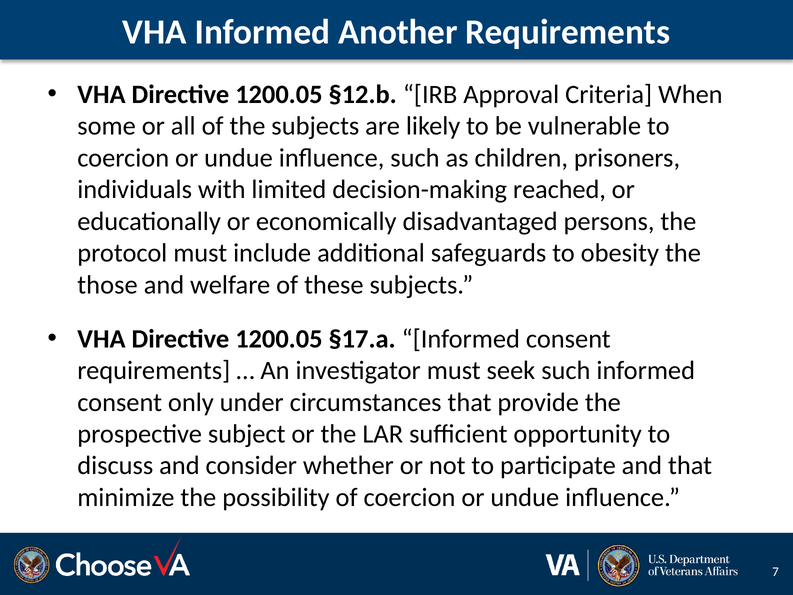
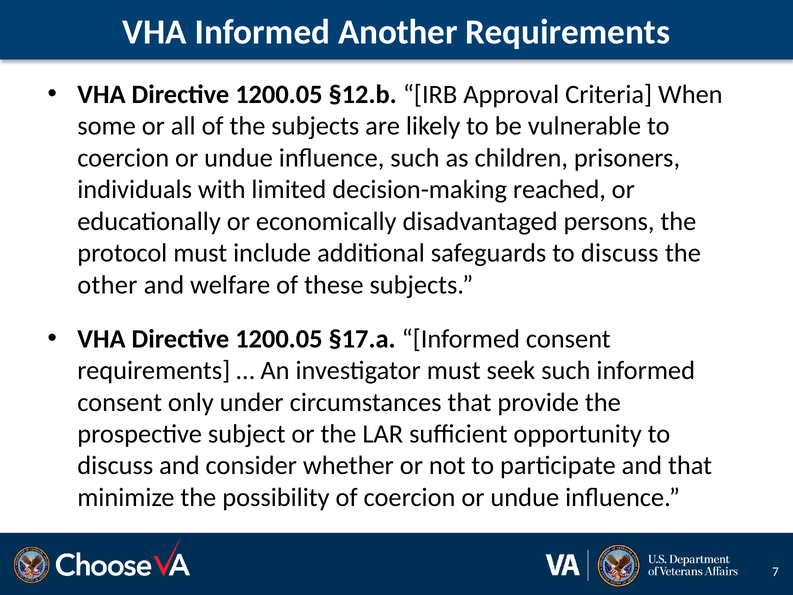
safeguards to obesity: obesity -> discuss (620, 253)
those: those -> other (107, 285)
